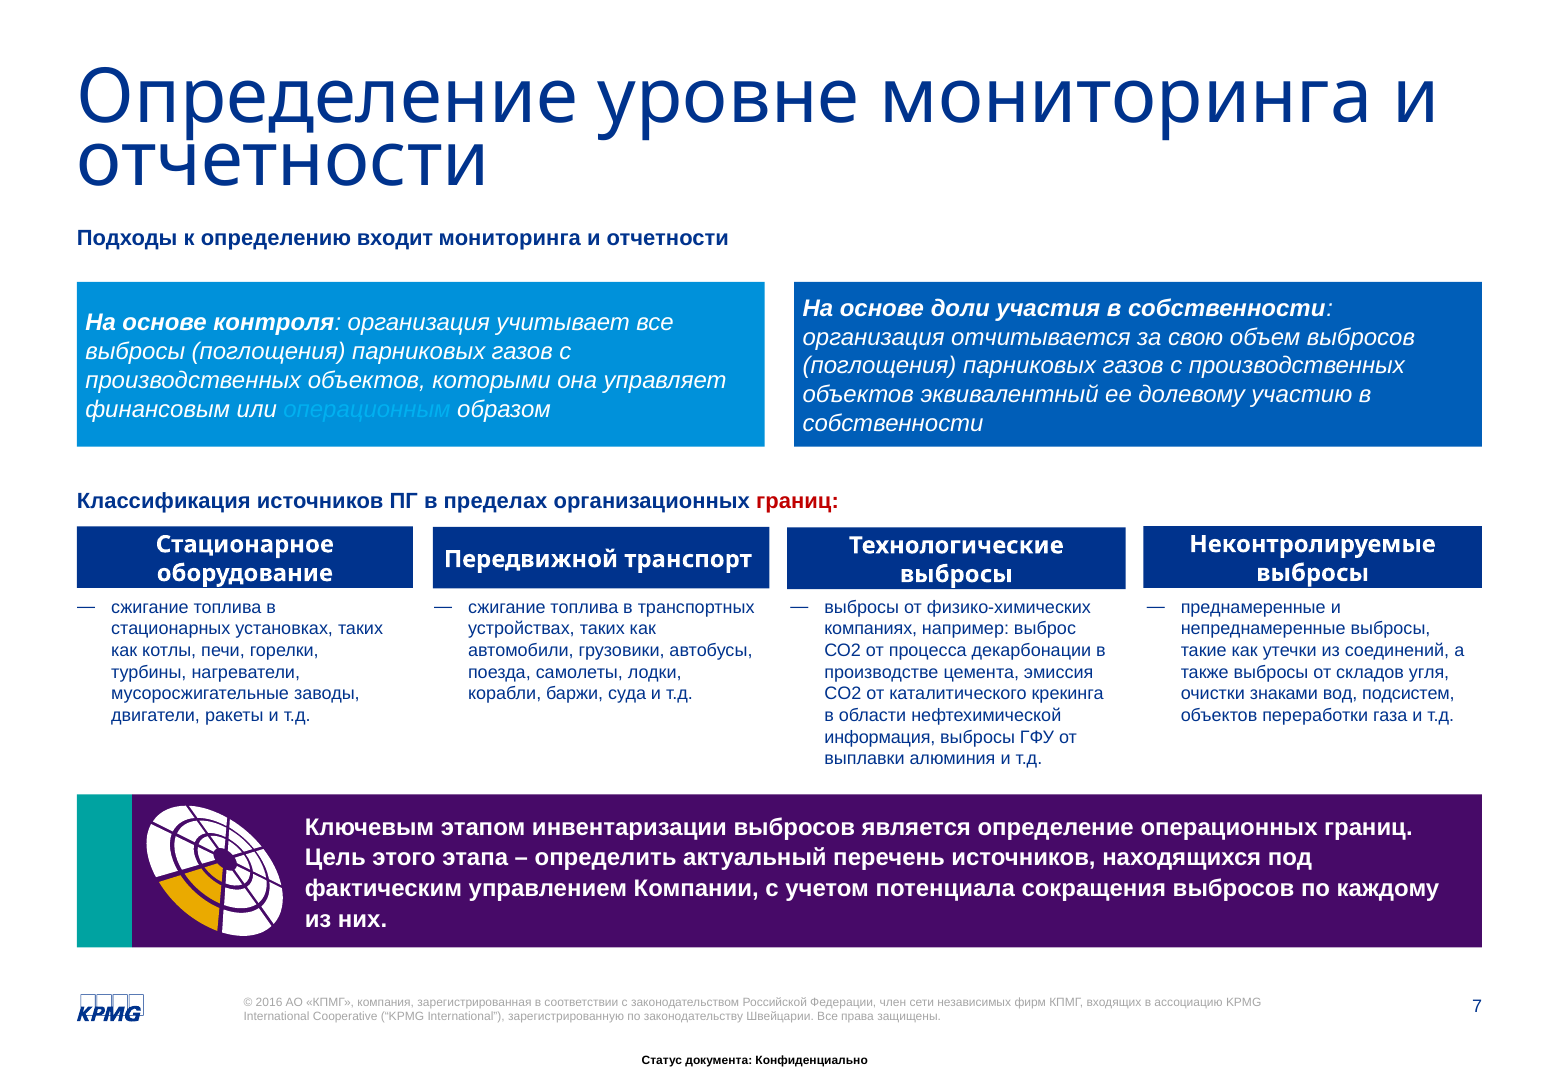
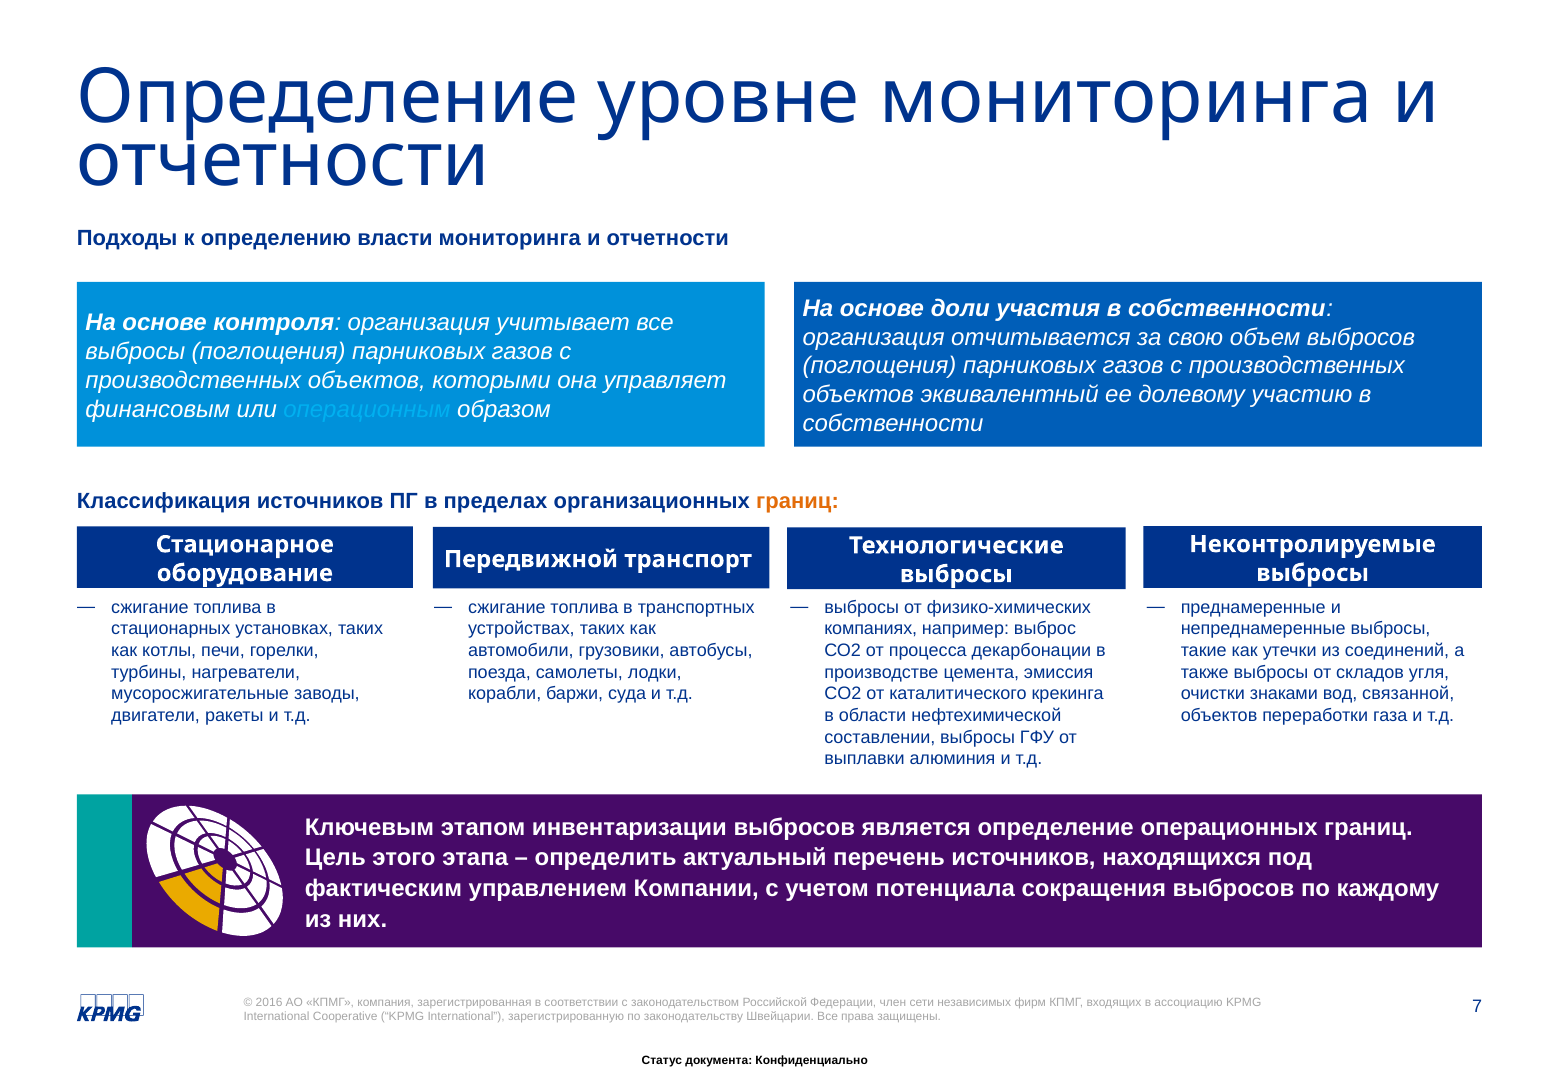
входит: входит -> власти (395, 239)
границ colour: red -> orange (797, 502)
подсистем: подсистем -> связанной (1408, 694)
информация: информация -> составлении (880, 737)
